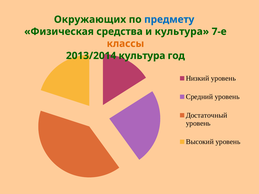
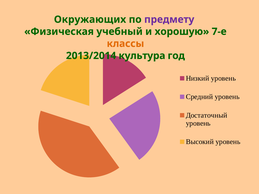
предмету colour: blue -> purple (169, 19)
средства: средства -> учебный (120, 32)
и культура: культура -> хорошую (182, 32)
